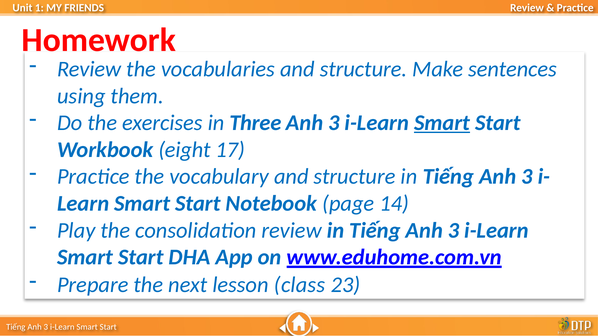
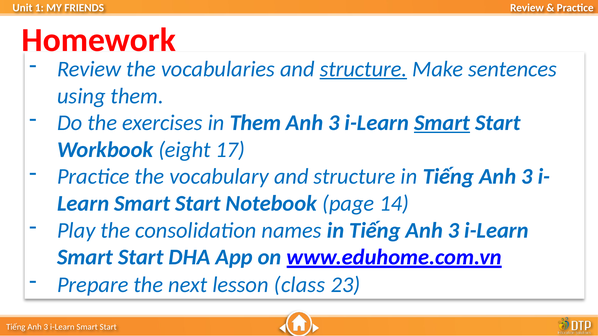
structure underline: none -> present (363, 69)
in Three: Three -> Them (255, 123)
consolidation review: review -> names (292, 231)
